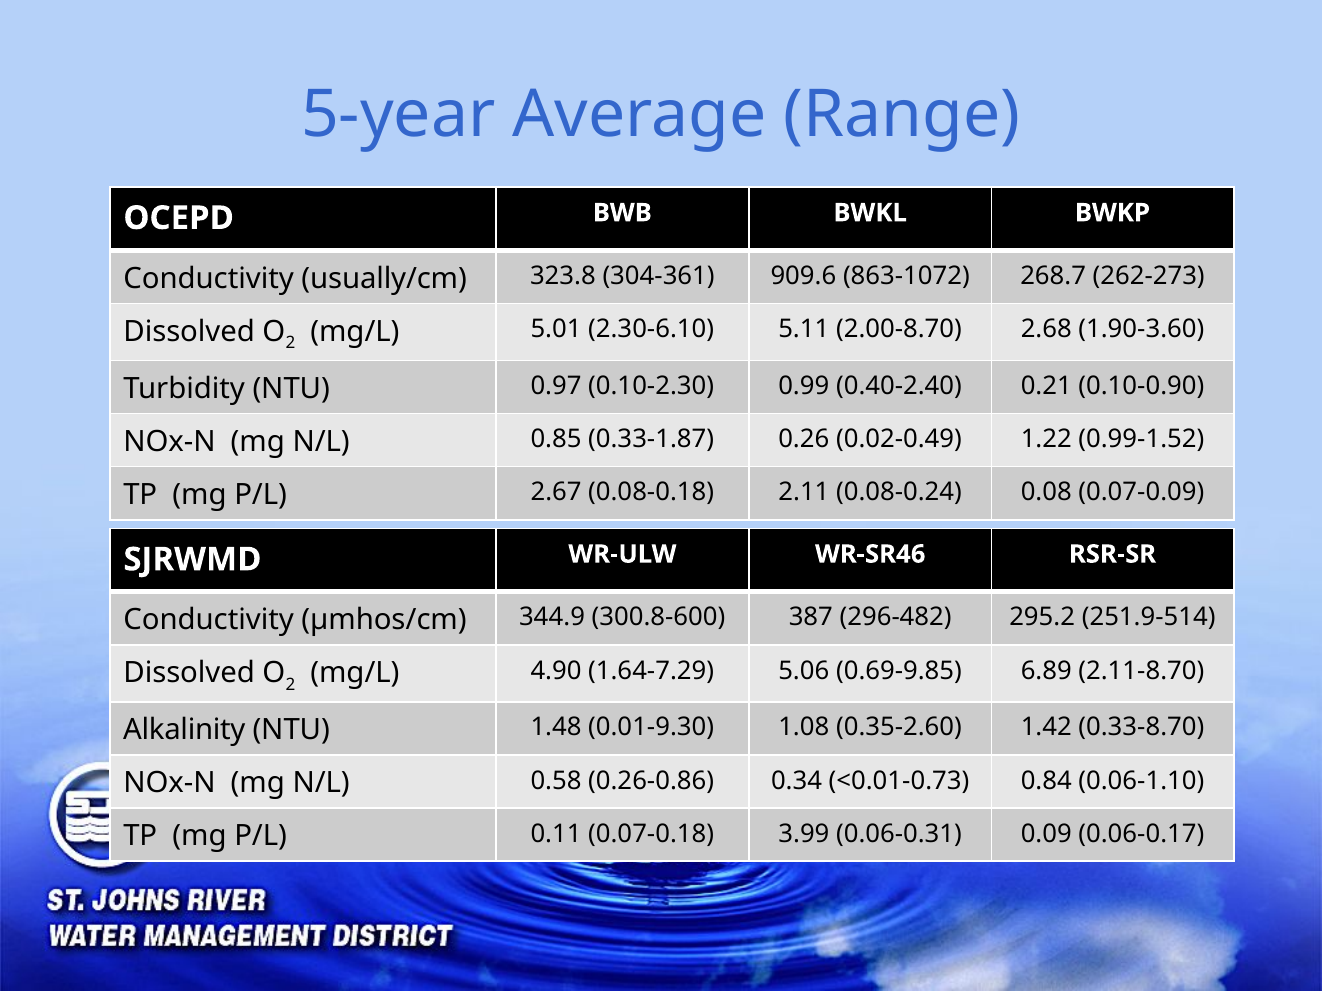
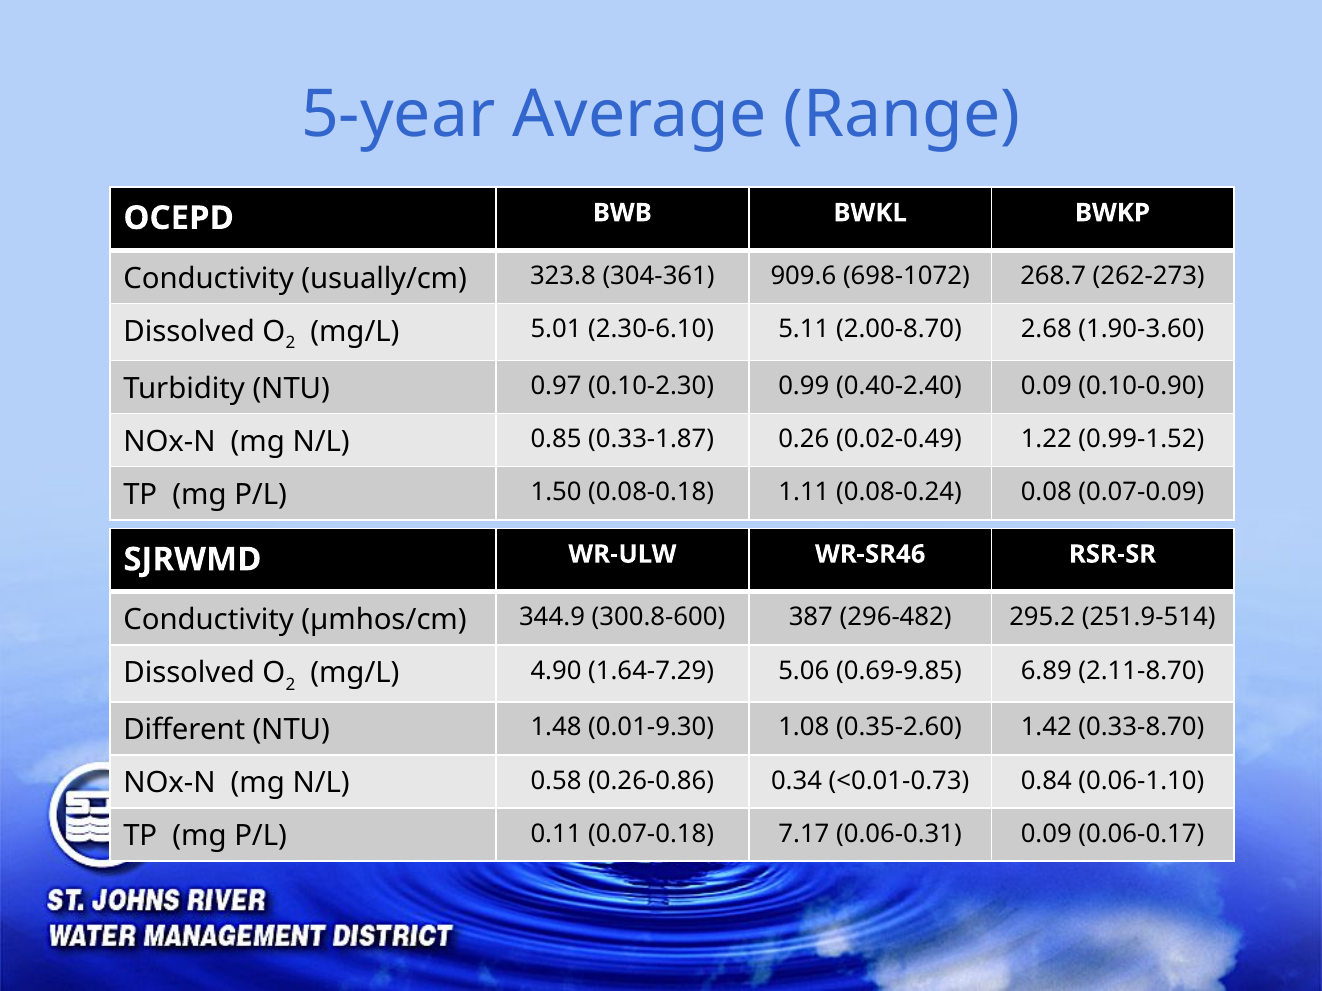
863-1072: 863-1072 -> 698-1072 (906, 276)
0.40-2.40 0.21: 0.21 -> 0.09 (1046, 386)
2.67: 2.67 -> 1.50 (556, 493)
2.11: 2.11 -> 1.11 (804, 493)
Alkalinity: Alkalinity -> Different (184, 730)
3.99: 3.99 -> 7.17 (804, 834)
